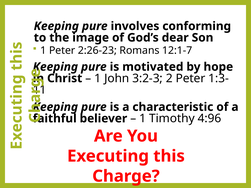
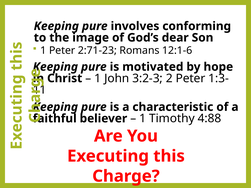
2:26-23: 2:26-23 -> 2:71-23 (97, 50)
12:1-7: 12:1-7 -> 12:1-6 (177, 50)
4:96: 4:96 -> 4:88 (209, 119)
